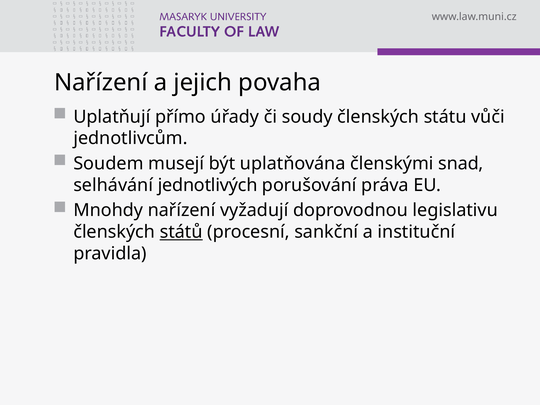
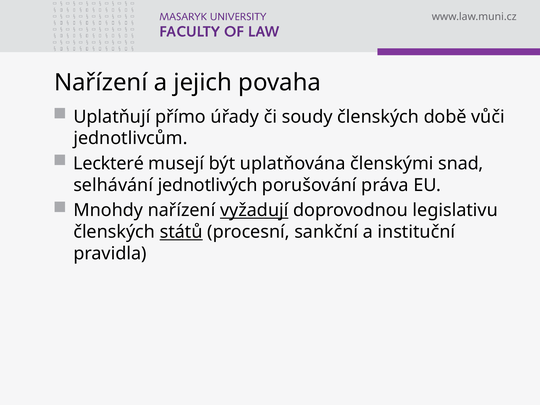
státu: státu -> době (445, 117)
Soudem: Soudem -> Leckteré (109, 164)
vyžadují underline: none -> present (254, 210)
